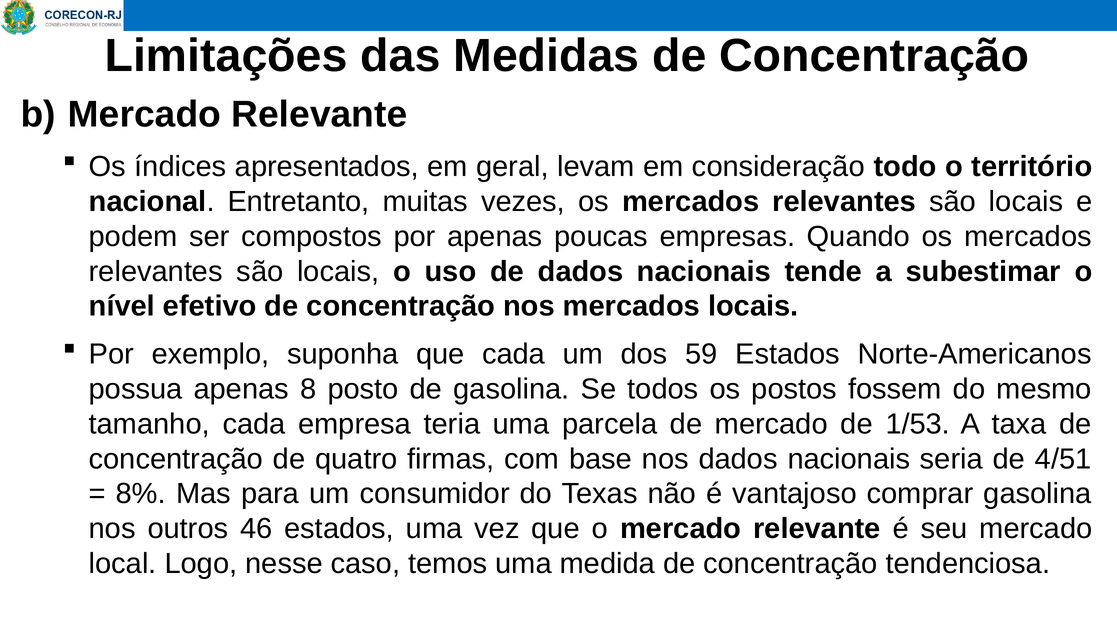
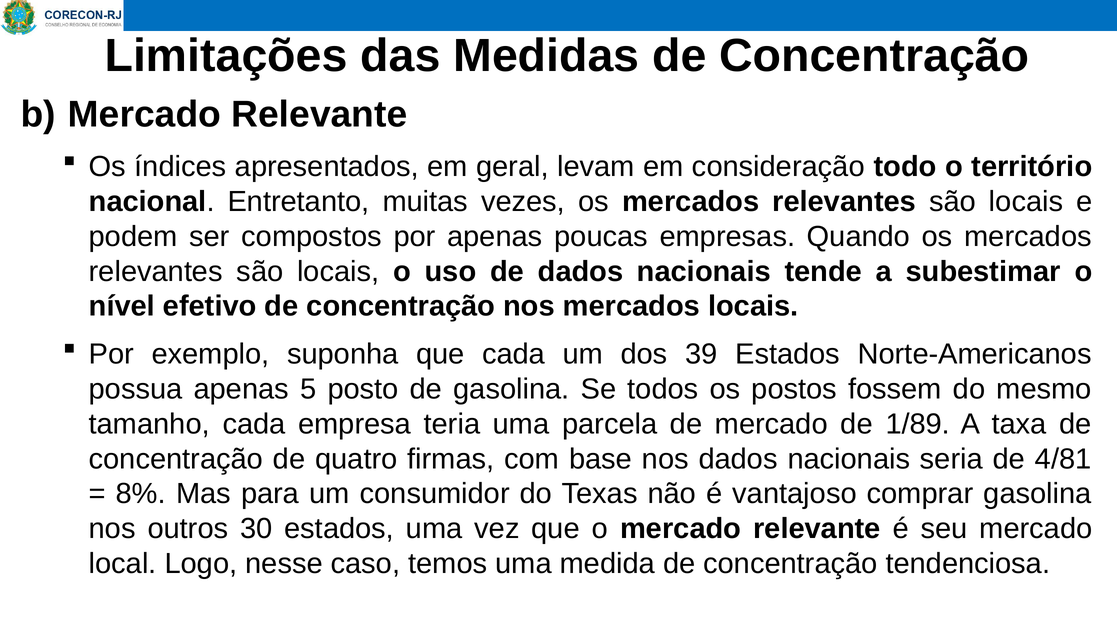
59: 59 -> 39 (701, 354)
8: 8 -> 5 (308, 389)
1/53: 1/53 -> 1/89 (918, 424)
4/51: 4/51 -> 4/81 (1063, 459)
46: 46 -> 30 (256, 529)
